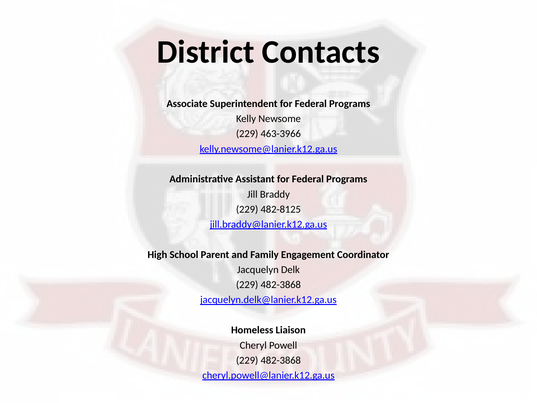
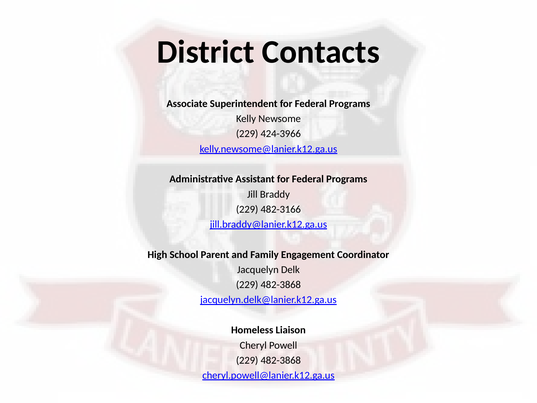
463-3966: 463-3966 -> 424-3966 (281, 134)
482-8125: 482-8125 -> 482-3166 (281, 209)
